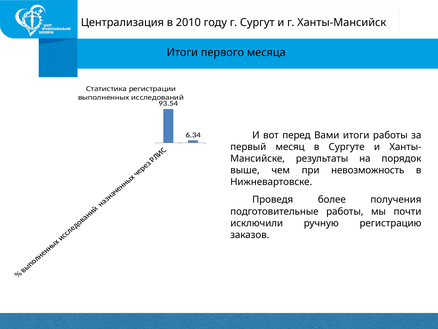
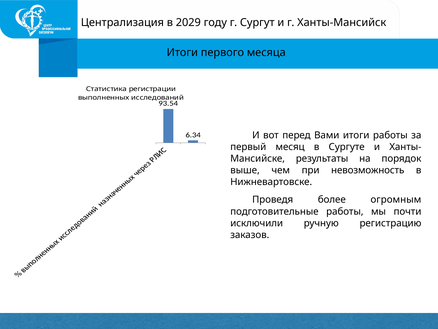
2010: 2010 -> 2029 (188, 22)
получения: получения -> огромным (396, 199)
